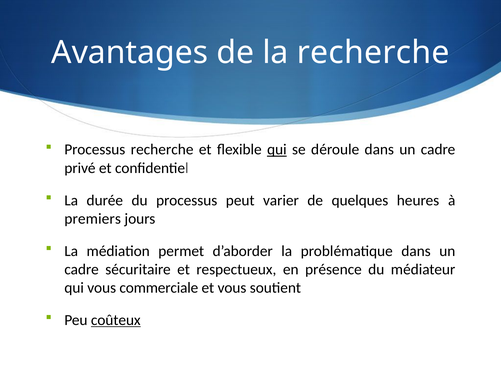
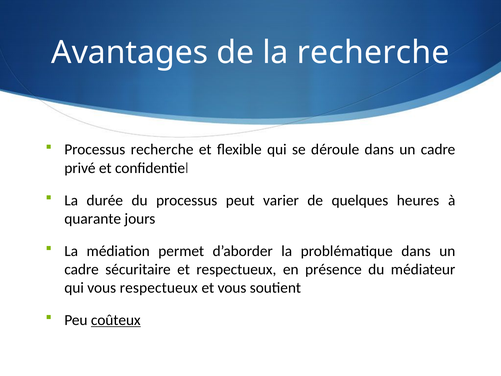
qui underline: present -> none (277, 150)
premiers: premiers -> quarante (93, 219)
vous commerciale: commerciale -> respectueux (159, 288)
